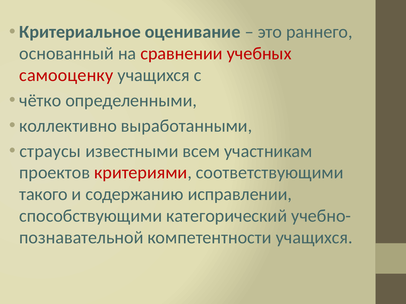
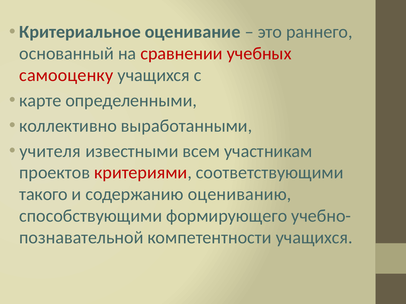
чётко: чётко -> карте (40, 101)
страусы: страусы -> учителя (50, 151)
исправлении: исправлении -> оцениванию (240, 195)
категорический: категорический -> формирующего (227, 216)
